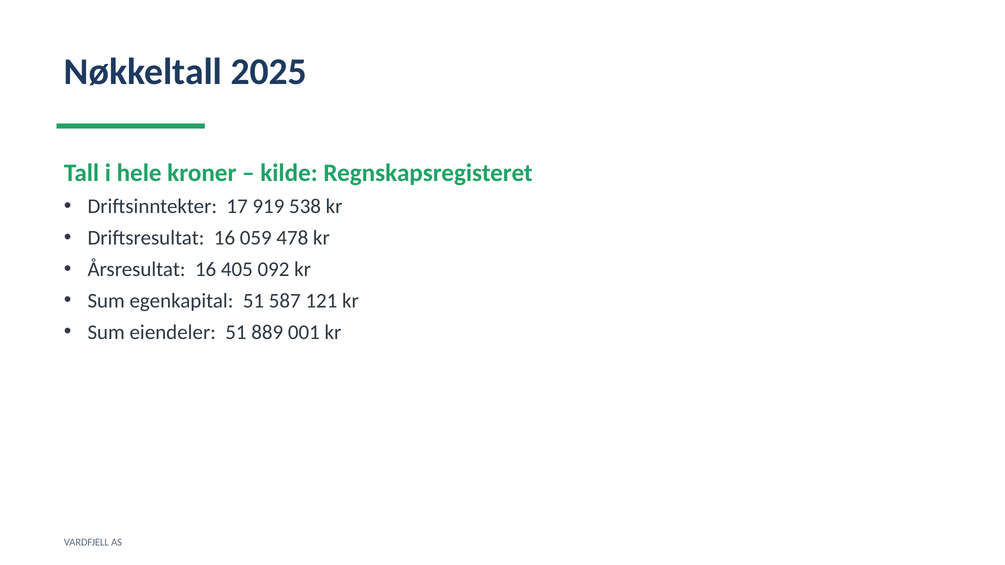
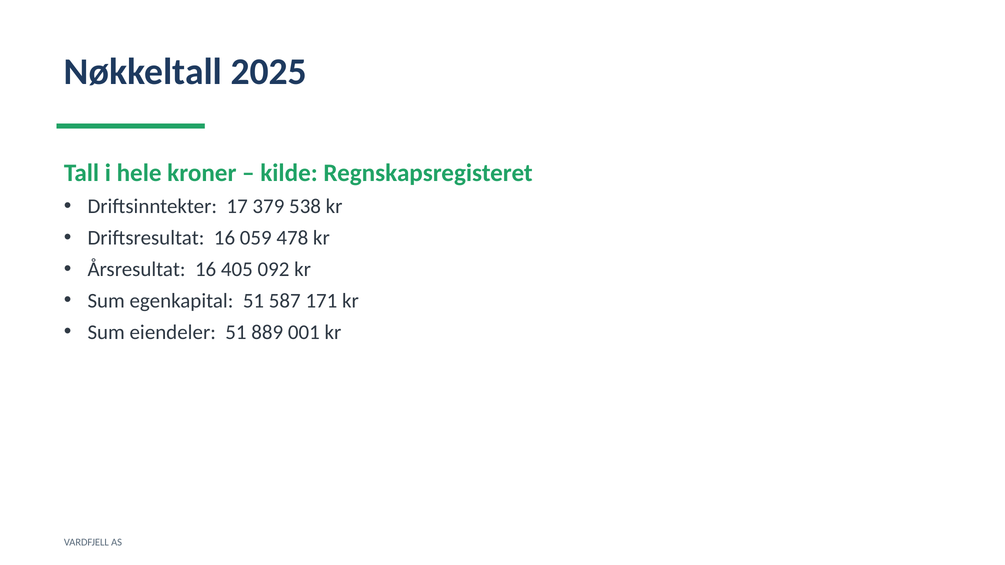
919: 919 -> 379 (268, 207)
121: 121 -> 171 (321, 301)
